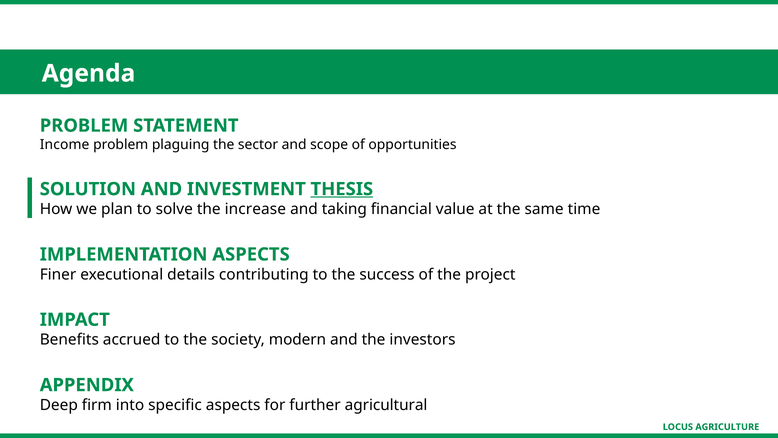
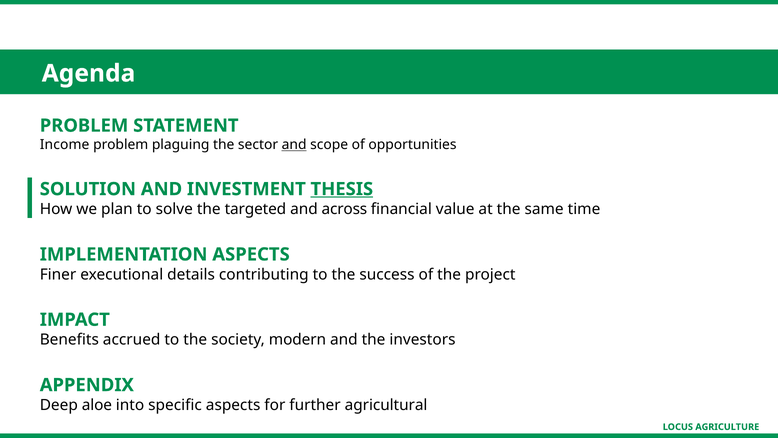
and underline: none -> present (294, 145)
increase: increase -> targeted (255, 209)
taking: taking -> across (344, 209)
firm: firm -> aloe (97, 405)
